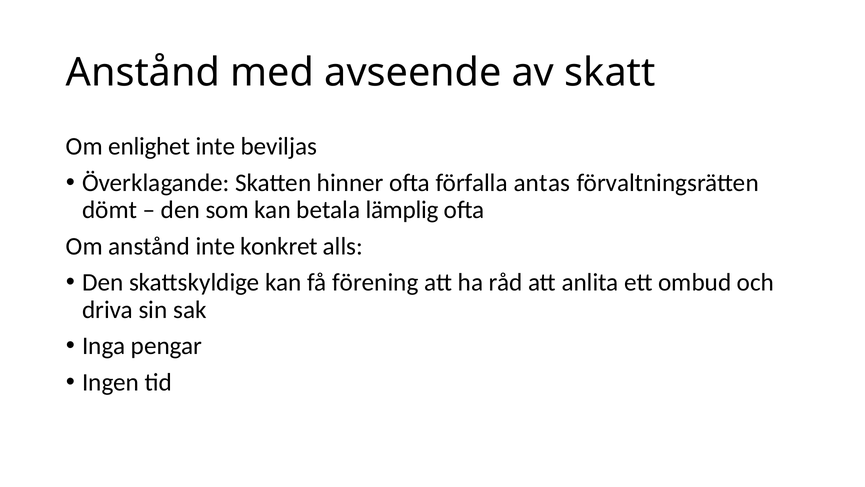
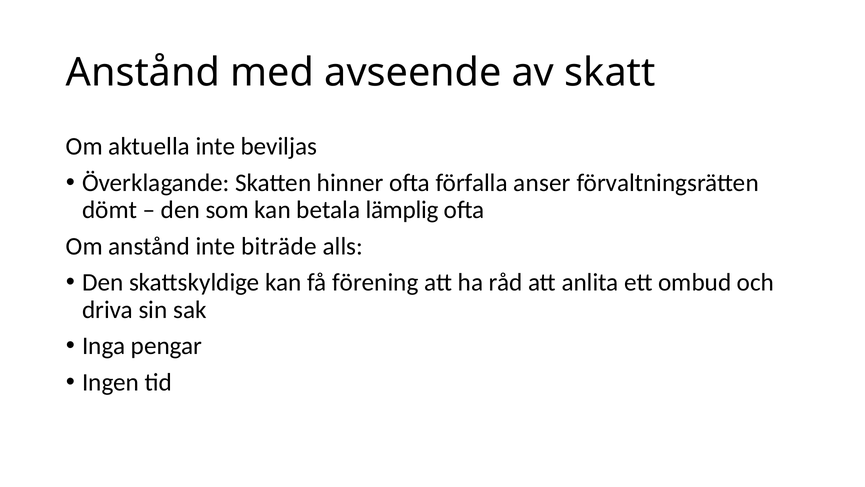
enlighet: enlighet -> aktuella (149, 146)
antas: antas -> anser (542, 183)
konkret: konkret -> biträde (279, 246)
